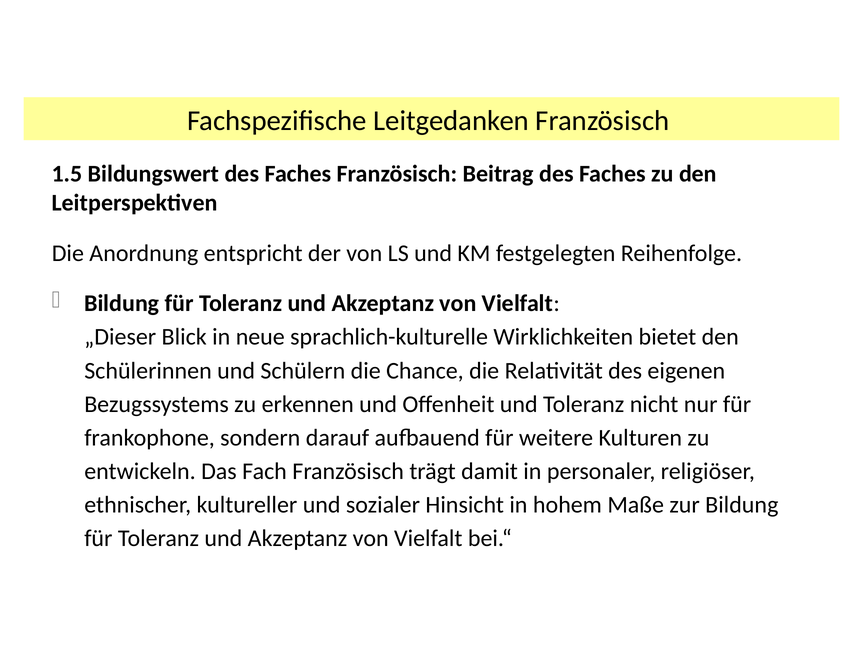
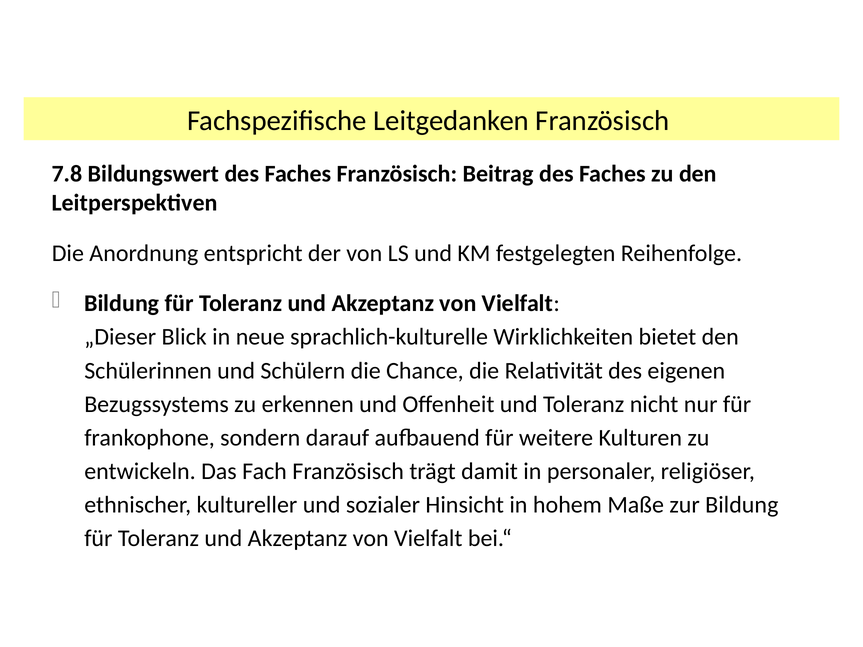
1.5: 1.5 -> 7.8 (67, 174)
